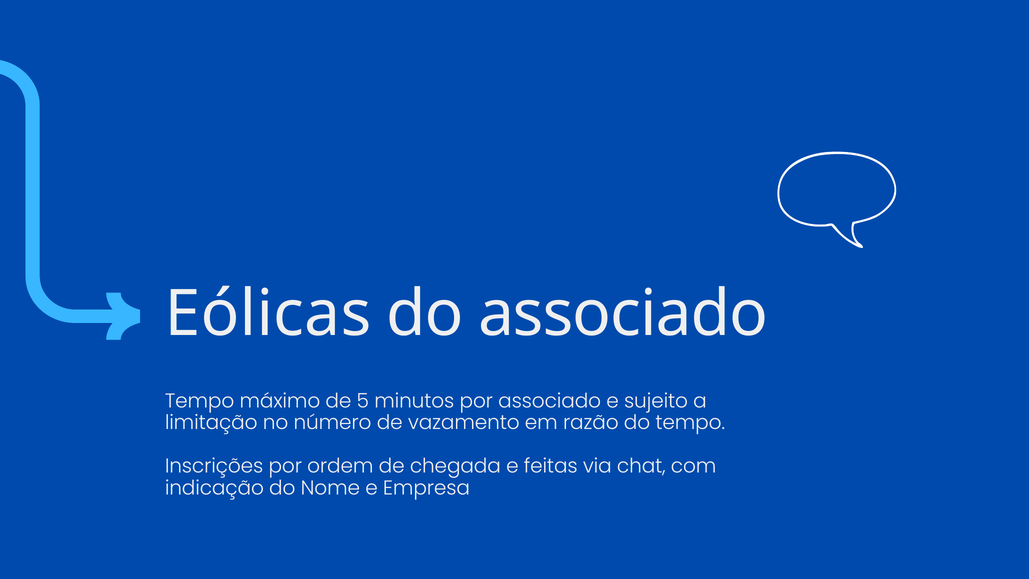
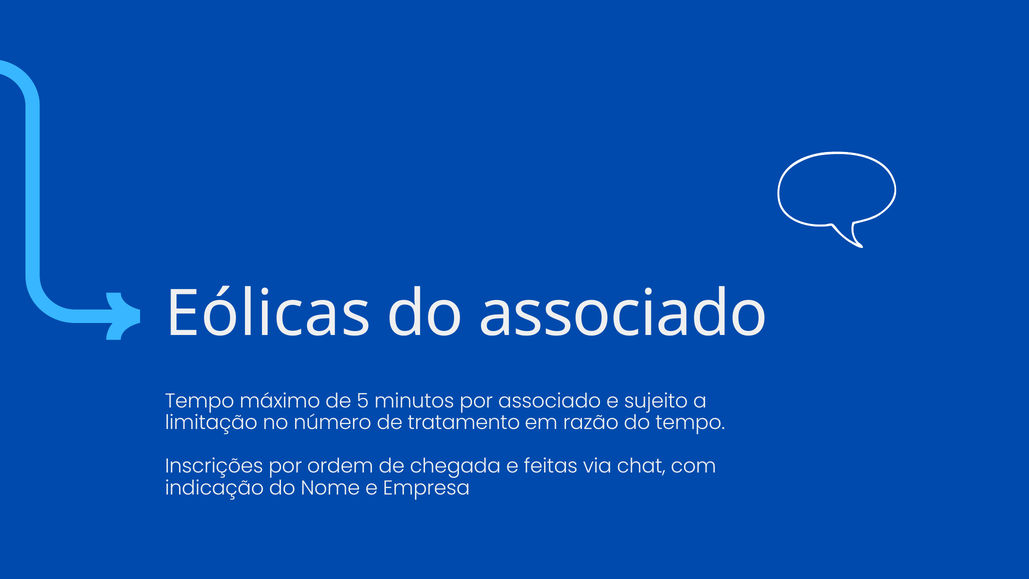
vazamento: vazamento -> tratamento (464, 423)
